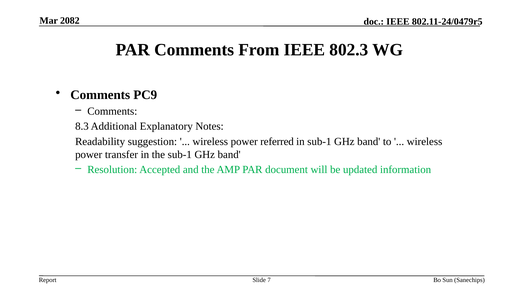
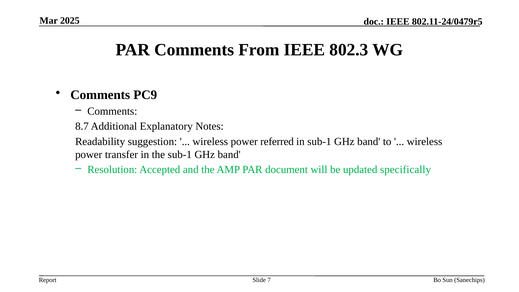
2082: 2082 -> 2025 (70, 21)
8.3: 8.3 -> 8.7 (82, 126)
information: information -> specifically (406, 170)
